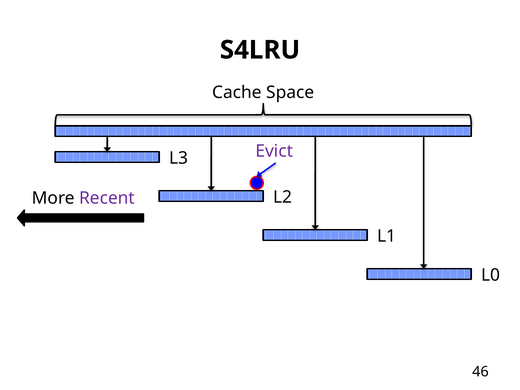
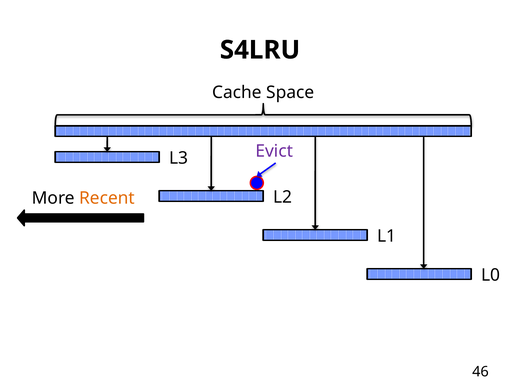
Recent colour: purple -> orange (107, 198)
